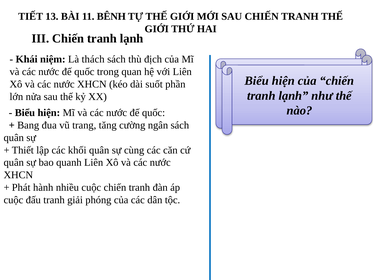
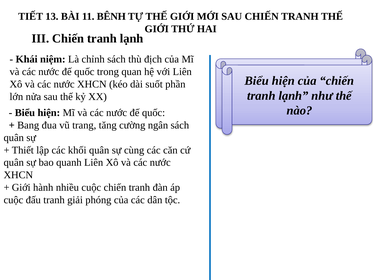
thách: thách -> chỉnh (93, 59)
Phát: Phát -> Giới (21, 187)
